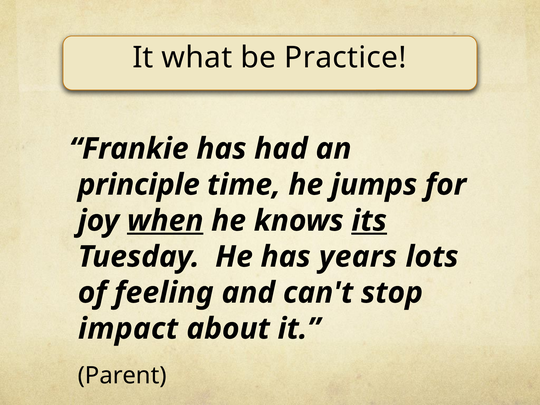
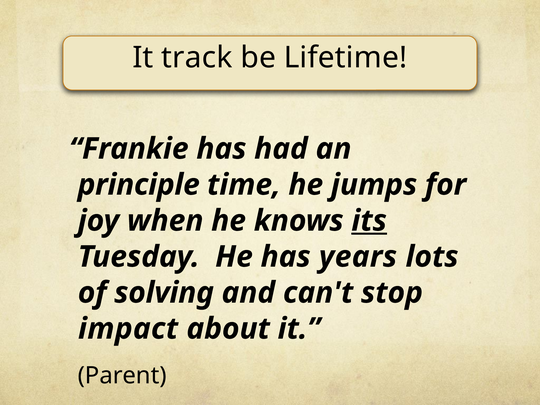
what: what -> track (197, 57)
Practice: Practice -> Lifetime (345, 57)
when underline: present -> none (165, 221)
feeling: feeling -> solving (164, 293)
